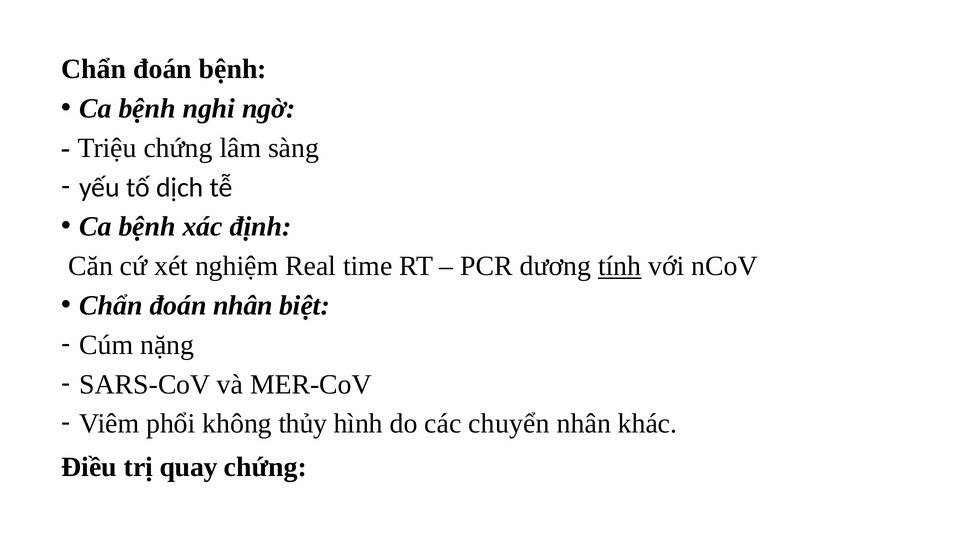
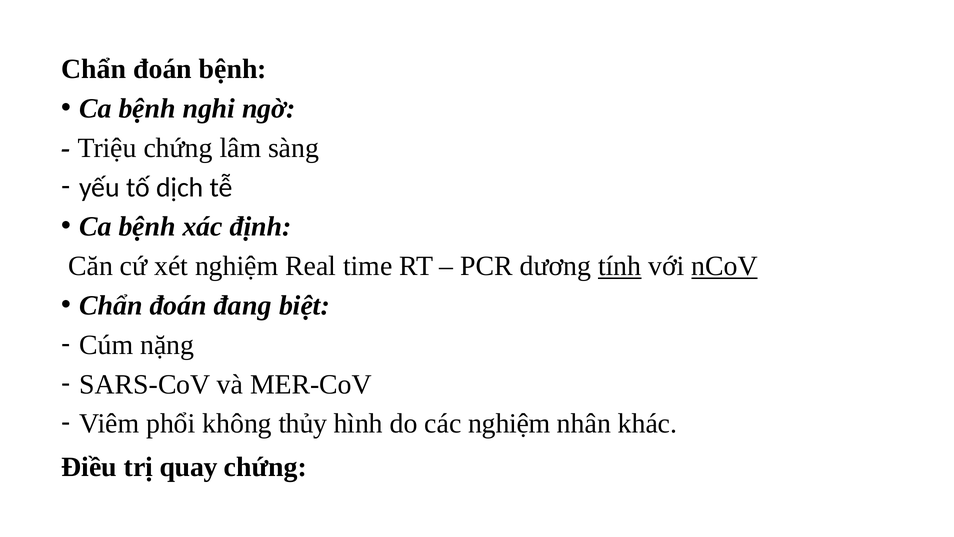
nCoV underline: none -> present (725, 266)
đoán nhân: nhân -> đang (243, 305)
các chuyển: chuyển -> nghiệm (509, 423)
